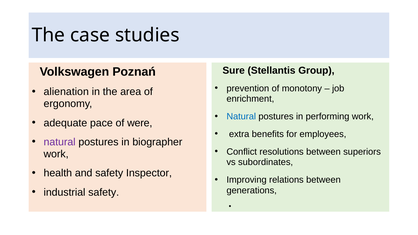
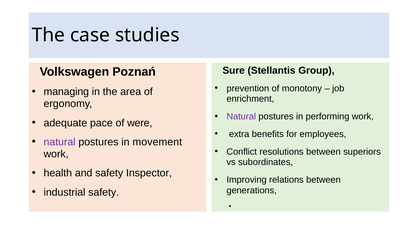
alienation: alienation -> managing (66, 92)
Natural colour: blue -> purple (241, 117)
biographer: biographer -> movement (157, 142)
